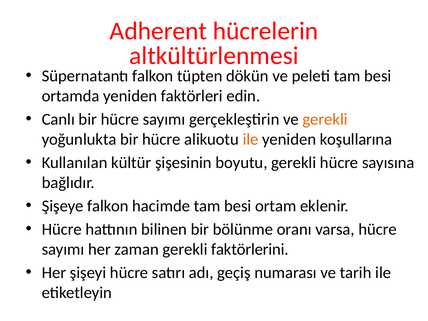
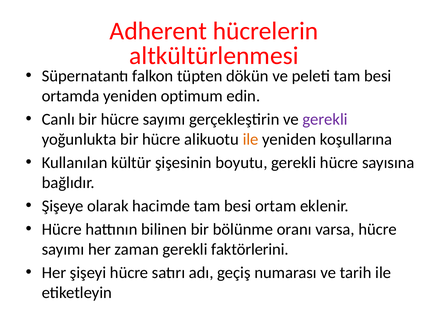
faktörleri: faktörleri -> optimum (192, 96)
gerekli colour: orange -> purple (325, 119)
Şişeye falkon: falkon -> olarak (108, 206)
